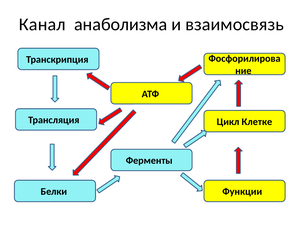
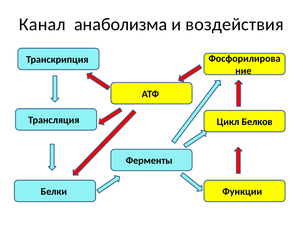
взаимосвязь: взаимосвязь -> воздействия (235, 24)
Клетке: Клетке -> Белков (257, 122)
